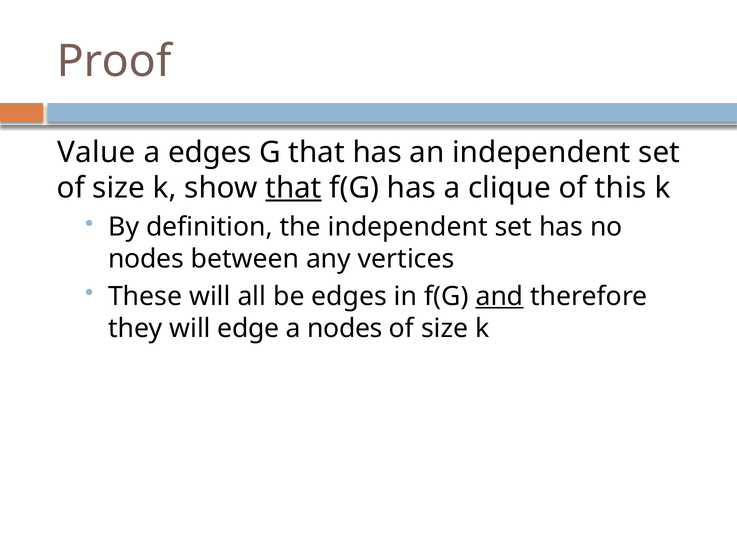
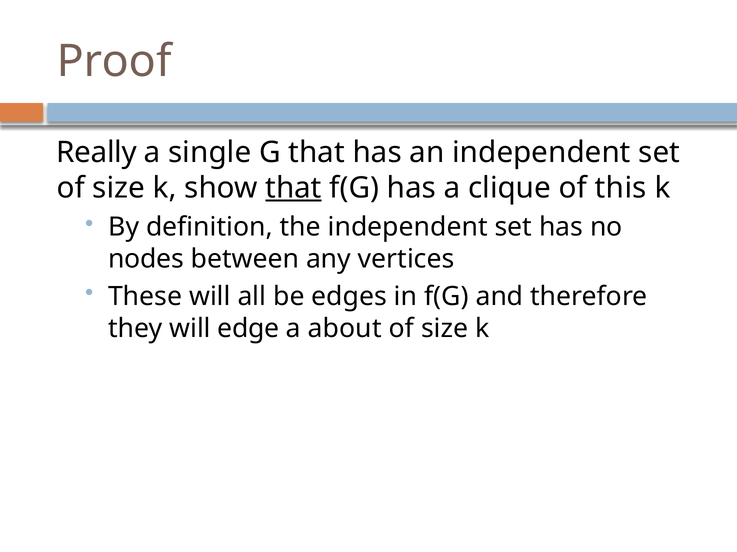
Value: Value -> Really (97, 152)
a edges: edges -> single (210, 152)
and underline: present -> none (499, 297)
a nodes: nodes -> about (345, 329)
